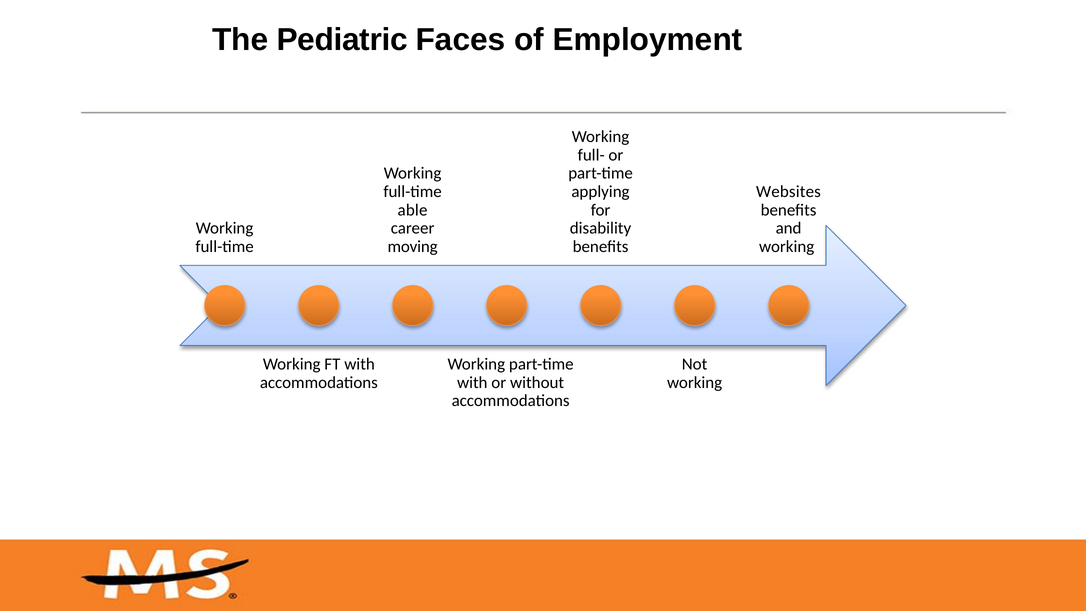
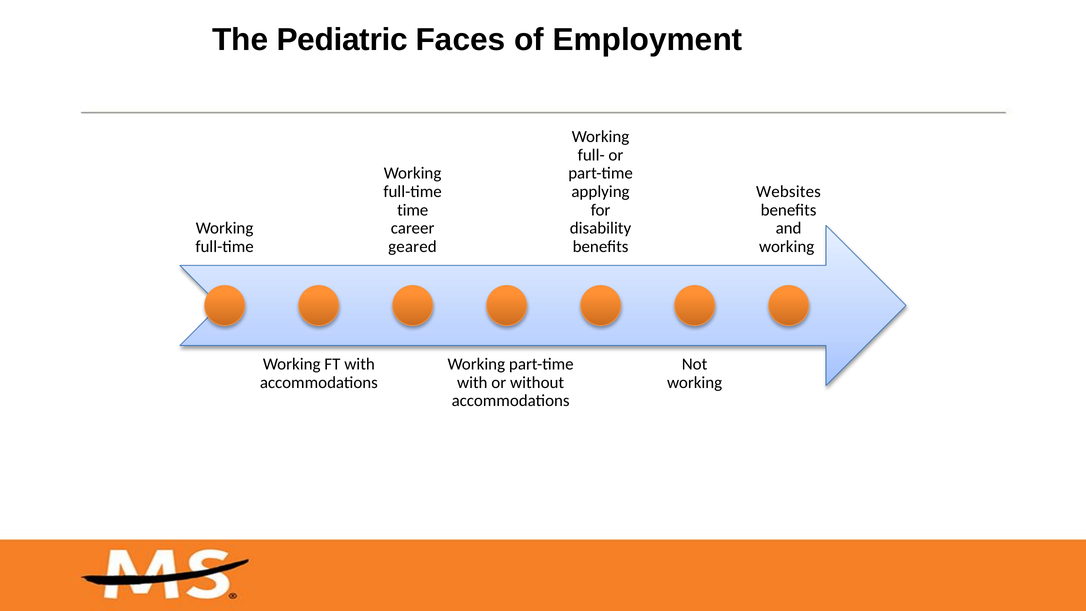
able: able -> time (413, 210)
moving: moving -> geared (412, 247)
